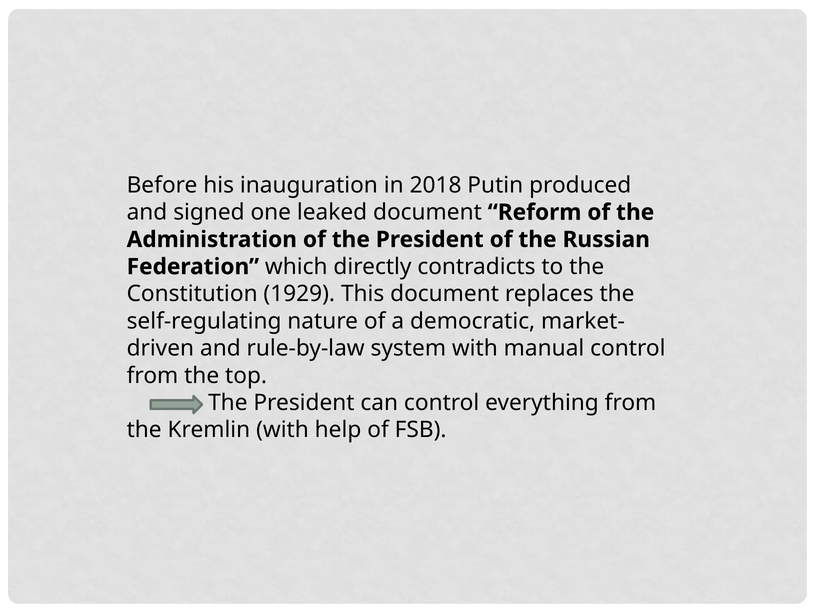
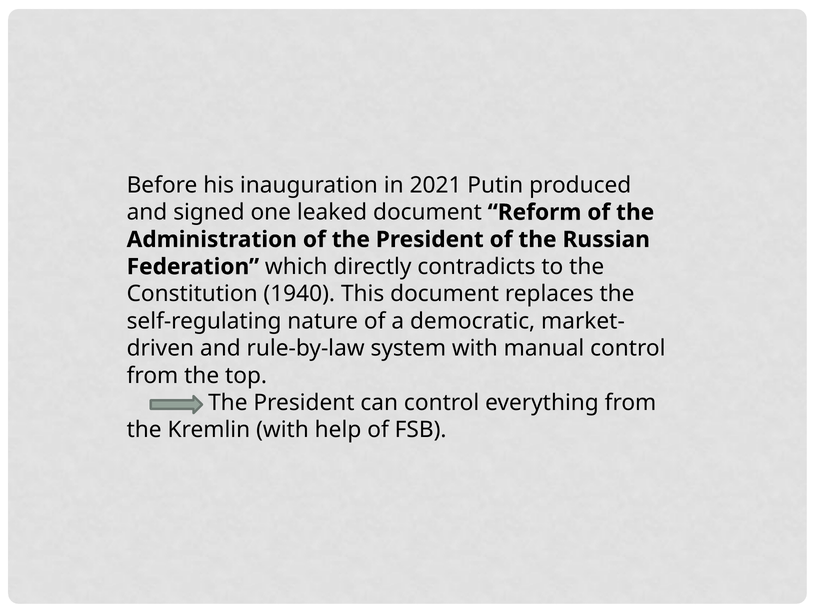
2018: 2018 -> 2021 (436, 185)
1929: 1929 -> 1940 (299, 294)
